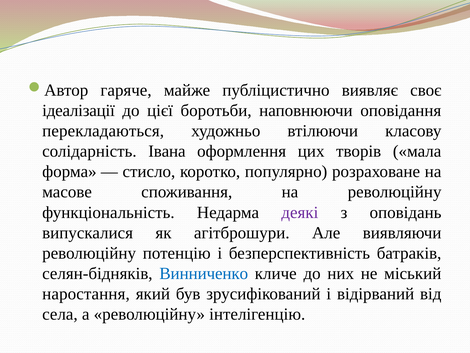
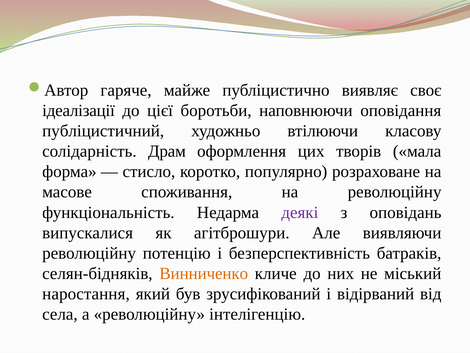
перекладаються: перекладаються -> публіцистичний (103, 131)
Івана: Івана -> Драм (167, 151)
Винниченко colour: blue -> orange (204, 273)
